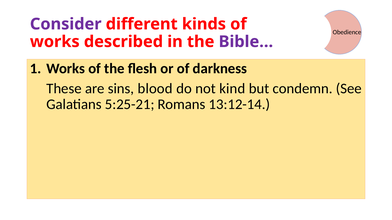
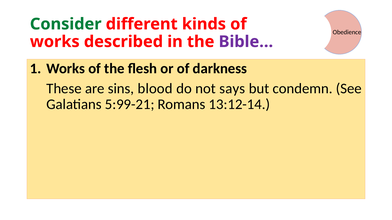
Consider colour: purple -> green (66, 24)
kind: kind -> says (232, 89)
5:25-21: 5:25-21 -> 5:99-21 (130, 105)
